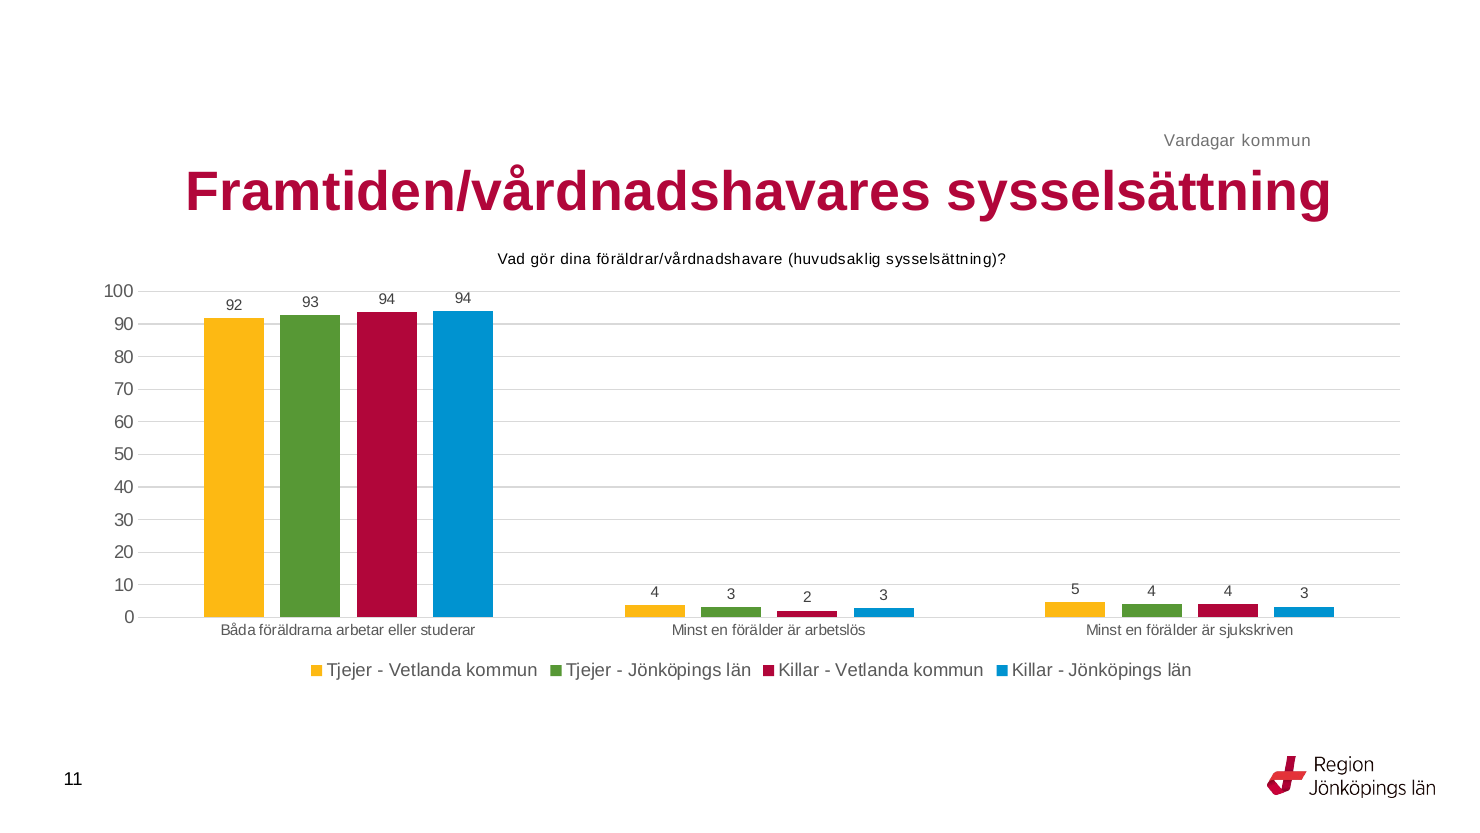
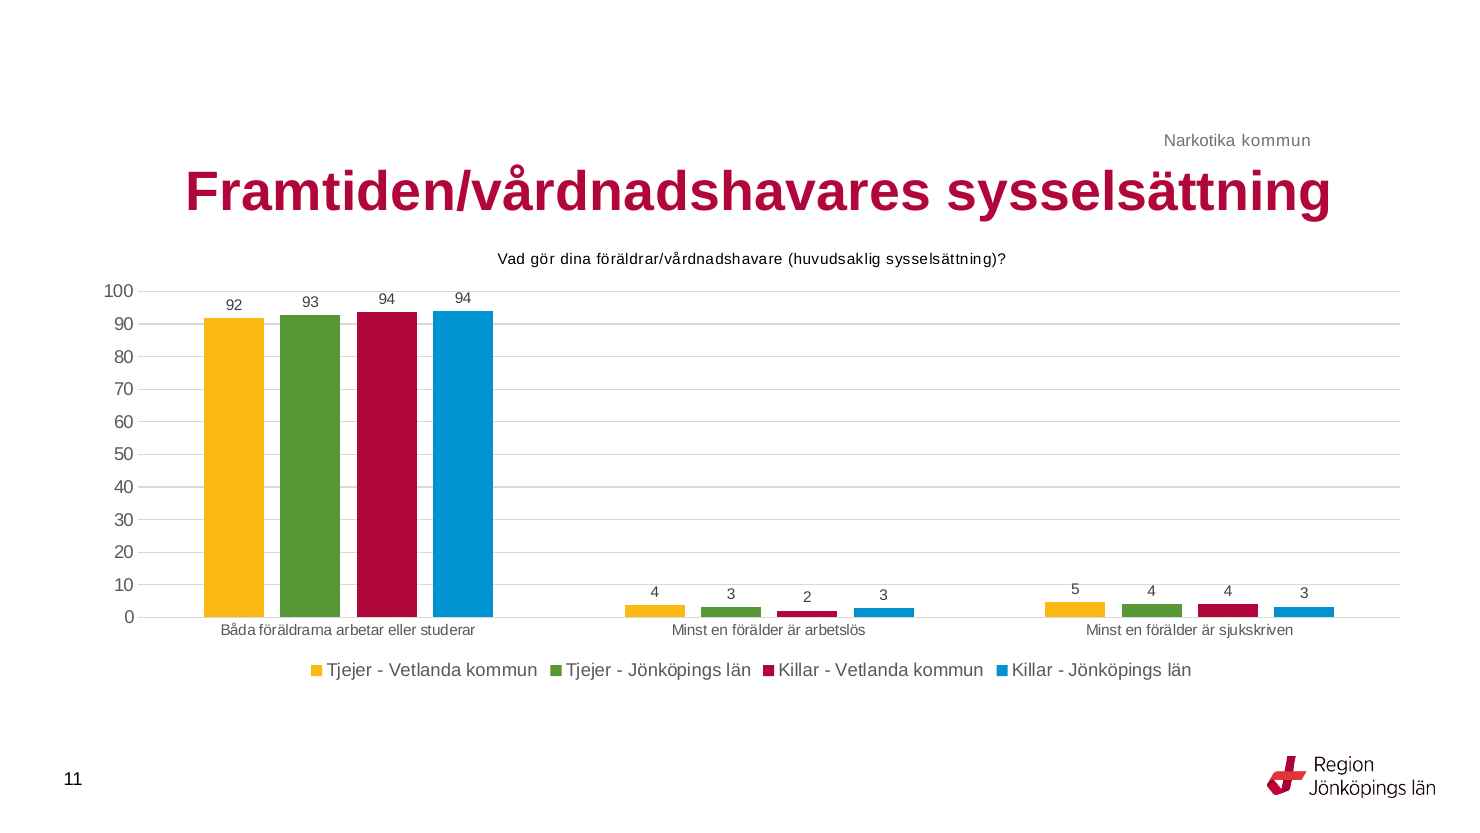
Vardagar: Vardagar -> Narkotika (1199, 141)
